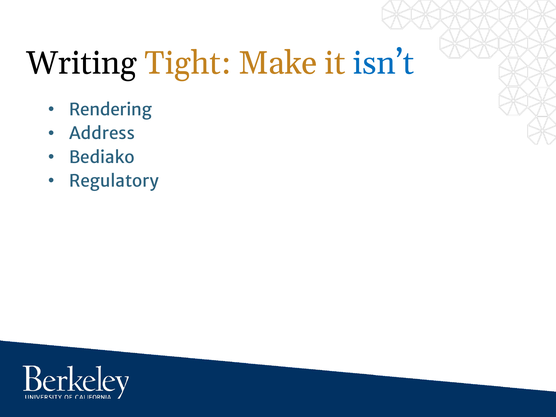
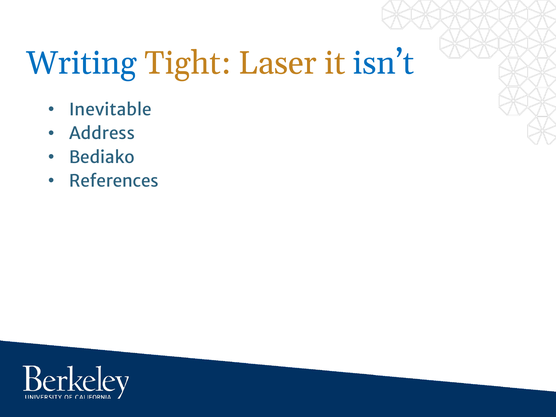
Writing colour: black -> blue (81, 63)
Make: Make -> Laser (278, 63)
Rendering: Rendering -> Inevitable (110, 110)
Regulatory: Regulatory -> References (114, 181)
